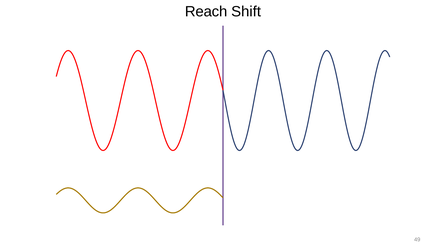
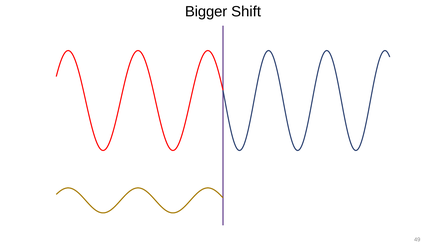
Reach: Reach -> Bigger (206, 12)
